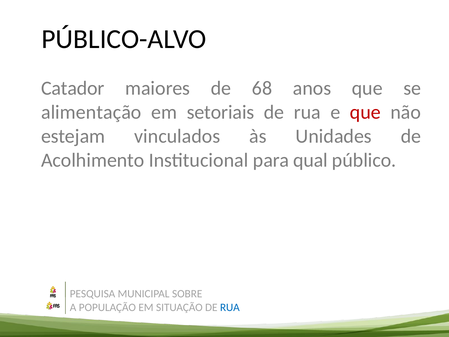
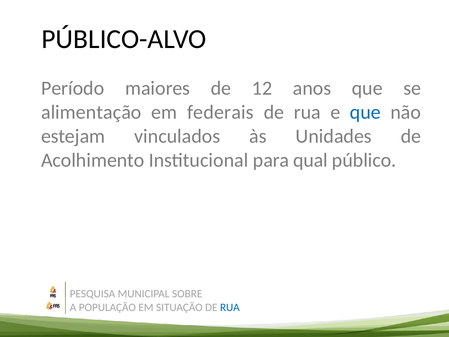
Catador: Catador -> Período (73, 88)
68: 68 -> 12 (262, 88)
setoriais: setoriais -> federais (220, 112)
que colour: red -> blue (365, 112)
